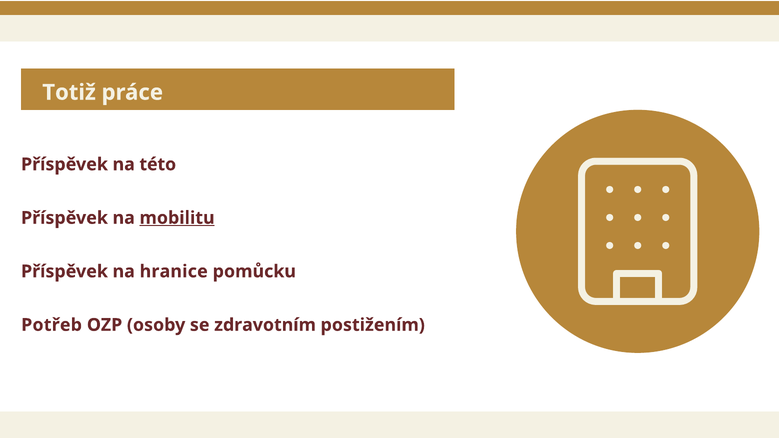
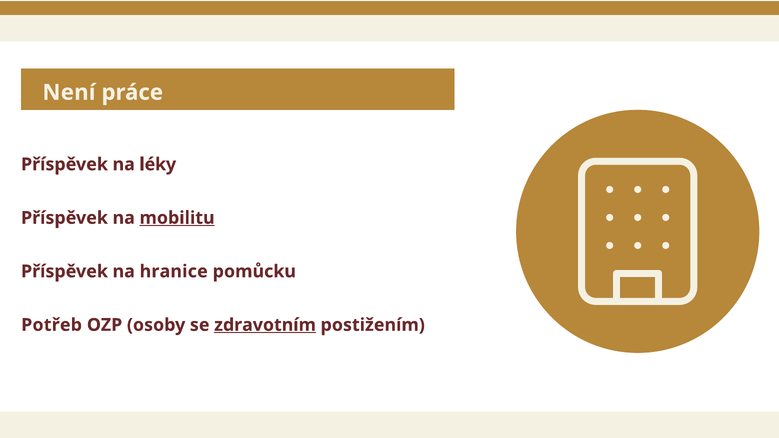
Totiž: Totiž -> Není (69, 92)
této: této -> léky (158, 164)
zdravotním underline: none -> present (265, 325)
